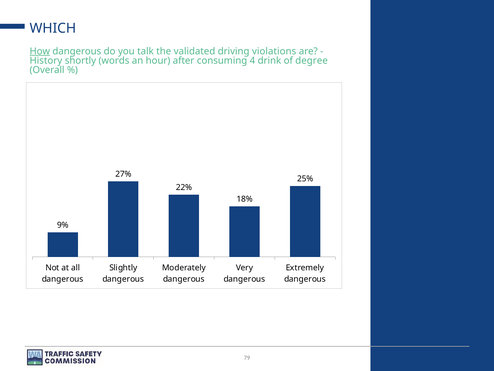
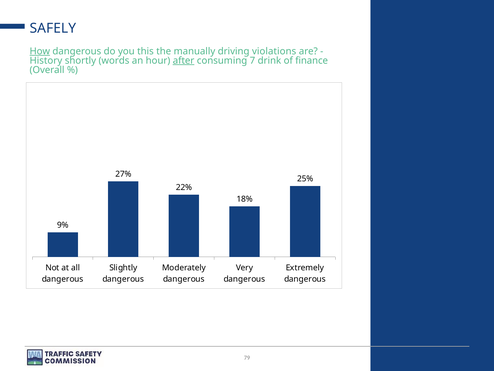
WHICH: WHICH -> SAFELY (53, 28)
talk: talk -> this (145, 51)
validated: validated -> manually (194, 51)
after underline: none -> present (184, 61)
4: 4 -> 7 (252, 61)
degree: degree -> finance (312, 61)
